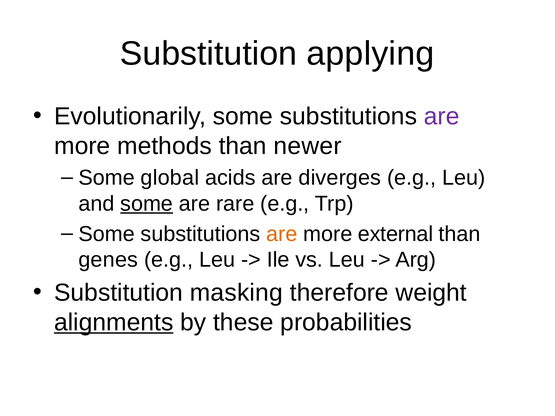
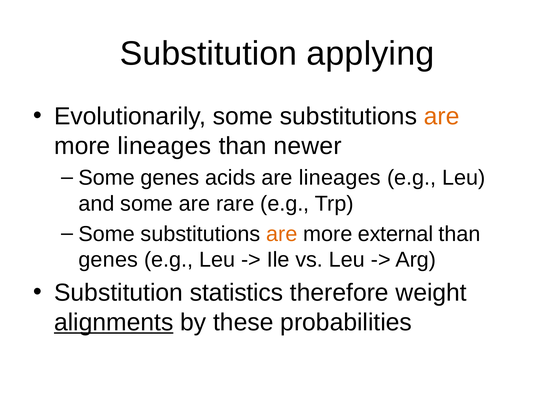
are colour: purple -> orange (442, 116)
more methods: methods -> lineages (164, 146)
Some global: global -> genes (170, 178)
are diverges: diverges -> lineages (340, 178)
some underline: present -> none (147, 204)
masking: masking -> statistics (237, 293)
